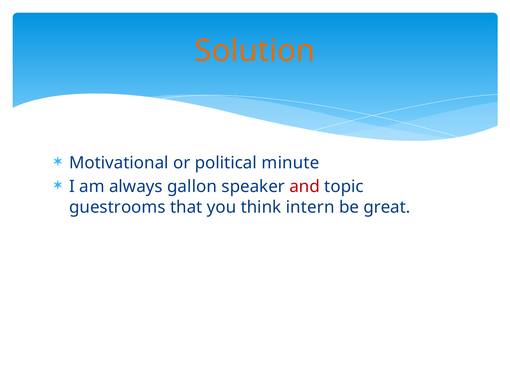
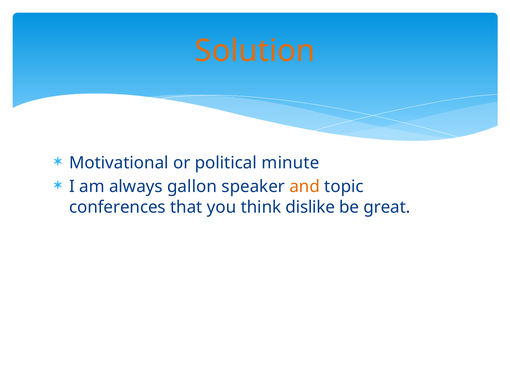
and colour: red -> orange (305, 187)
guestrooms: guestrooms -> conferences (117, 207)
intern: intern -> dislike (310, 207)
